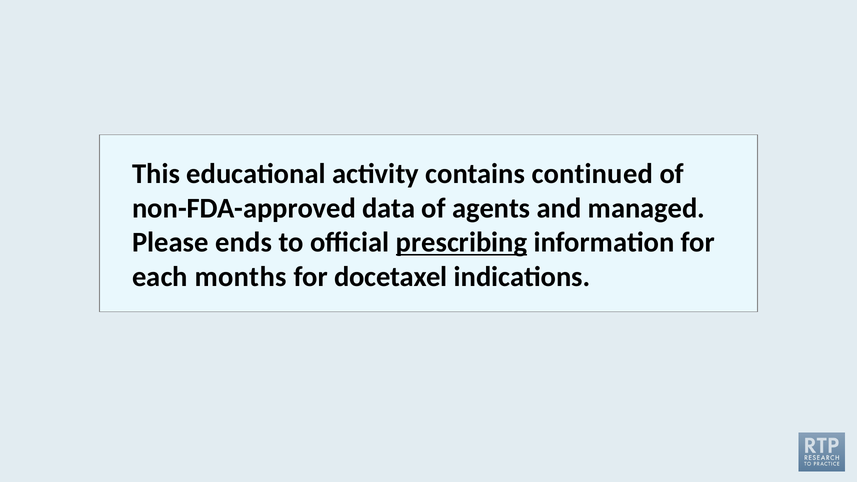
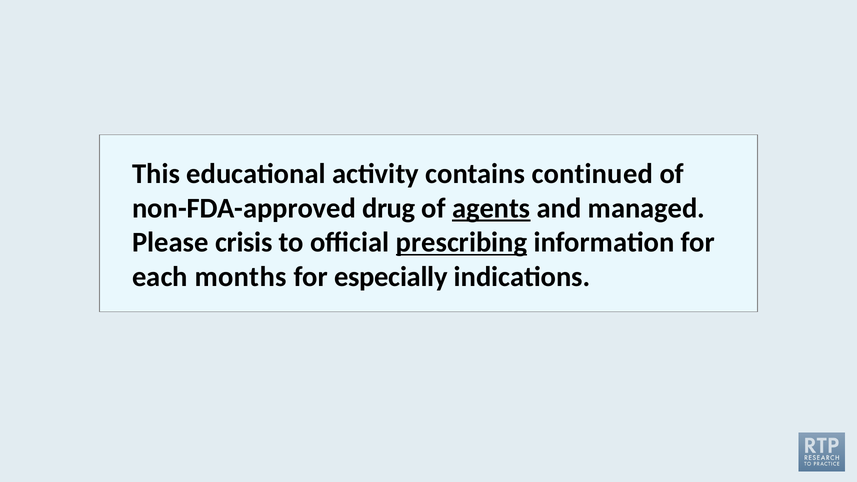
data: data -> drug (389, 208)
agents underline: none -> present (491, 208)
ends: ends -> crisis (244, 242)
docetaxel: docetaxel -> especially (391, 277)
